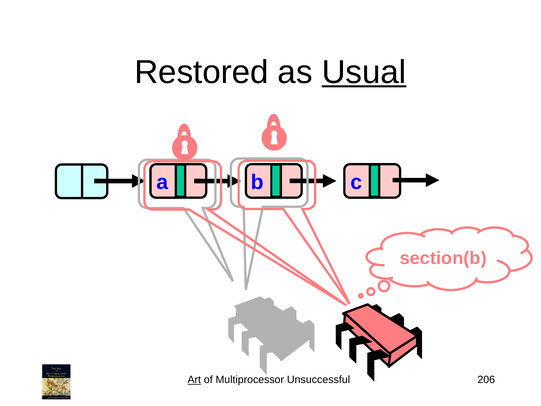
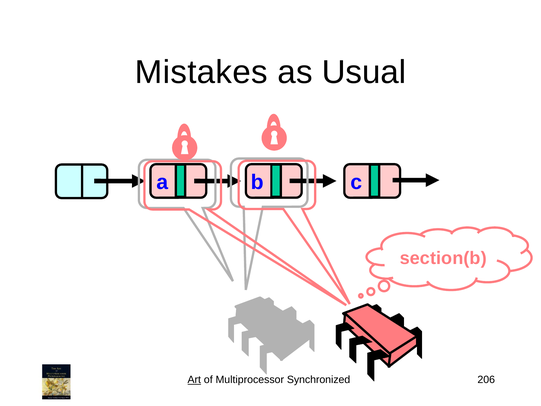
Restored: Restored -> Mistakes (201, 72)
Usual underline: present -> none (364, 72)
Unsuccessful: Unsuccessful -> Synchronized (319, 379)
